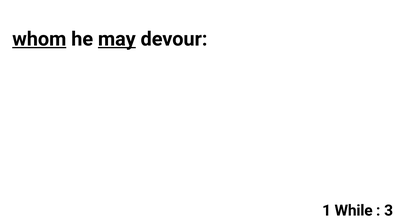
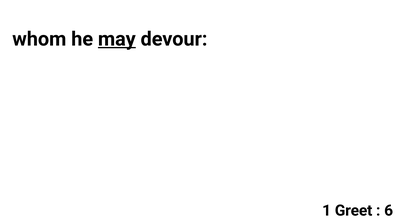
whom underline: present -> none (39, 39)
While: While -> Greet (354, 211)
3: 3 -> 6 (389, 211)
